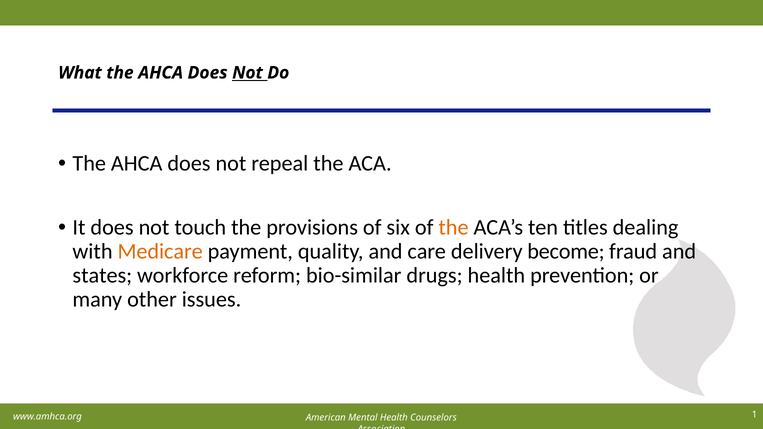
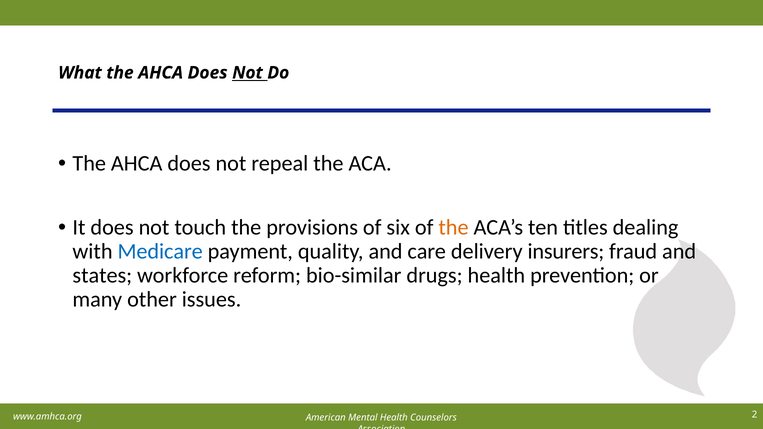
Medicare colour: orange -> blue (160, 252)
become: become -> insurers (566, 252)
1: 1 -> 2 (755, 415)
